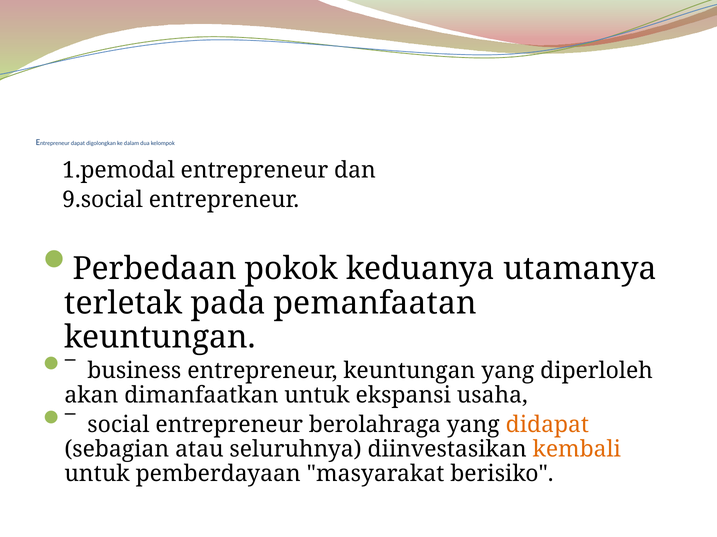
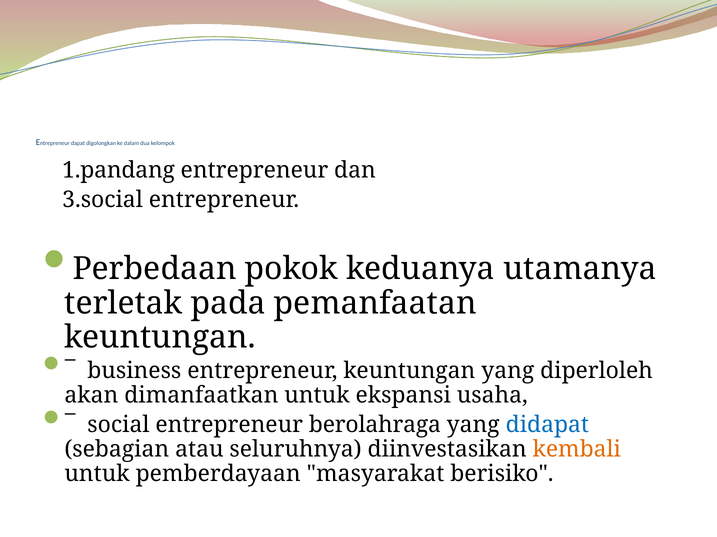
1.pemodal: 1.pemodal -> 1.pandang (119, 171)
9.social: 9.social -> 3.social (103, 200)
didapat colour: orange -> blue (547, 425)
